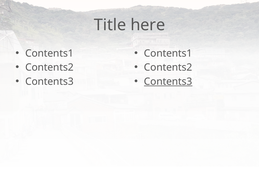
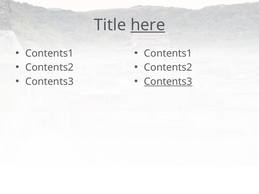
here underline: none -> present (148, 25)
